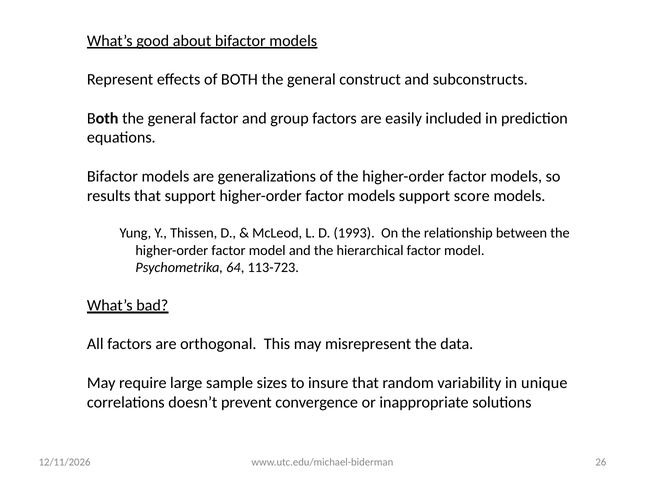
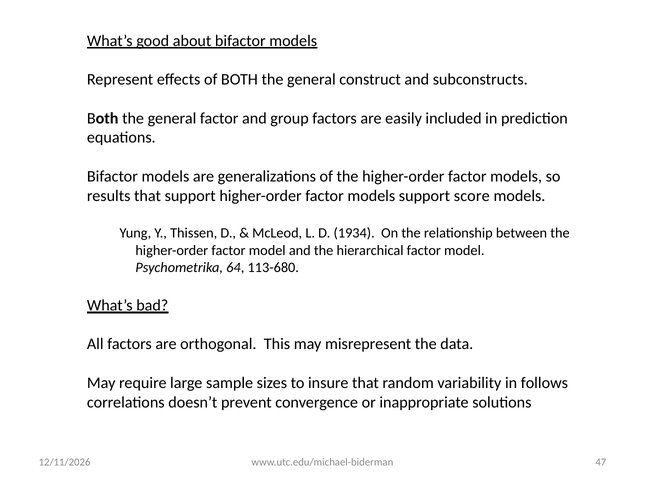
1993: 1993 -> 1934 (354, 233)
113-723: 113-723 -> 113-680 (273, 268)
unique: unique -> follows (544, 383)
26: 26 -> 47 (601, 462)
